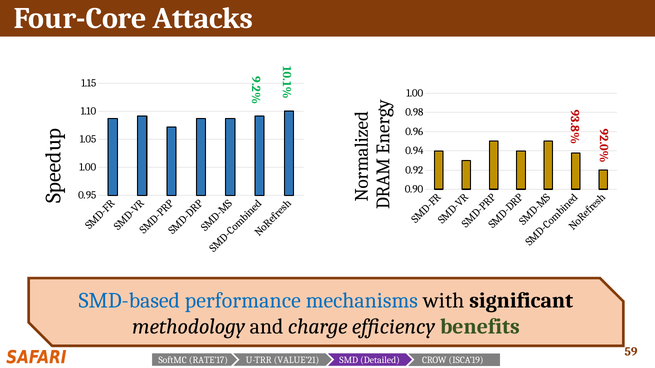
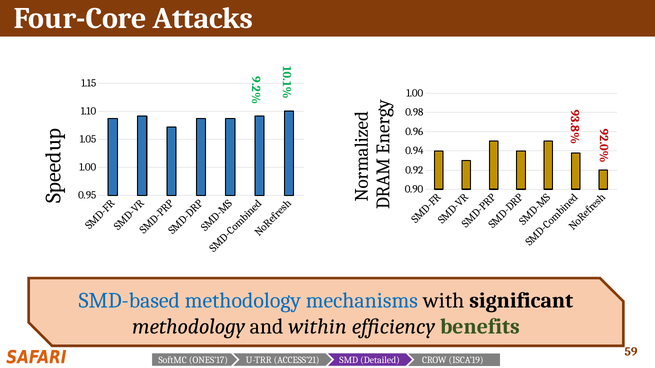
SMD-based performance: performance -> methodology (243, 301)
charge: charge -> within (318, 327)
RATE’17: RATE’17 -> ONES’17 (208, 361)
VALUE’21: VALUE’21 -> ACCESS’21 (297, 361)
